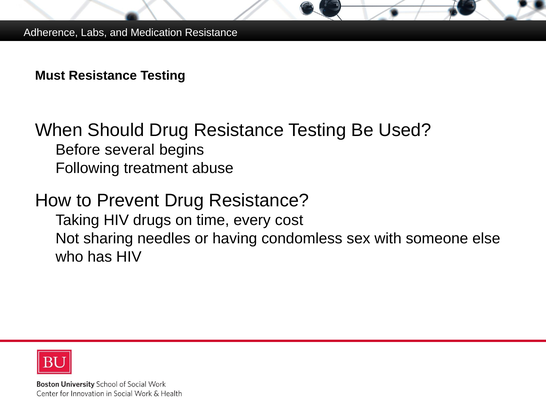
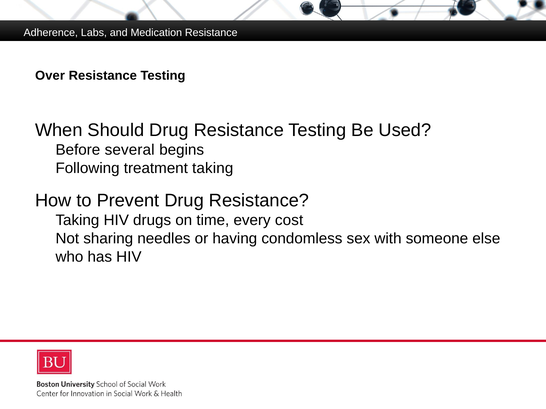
Must: Must -> Over (50, 76)
abuse: abuse -> taking (213, 168)
